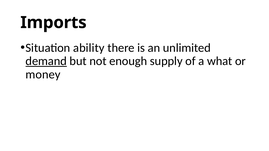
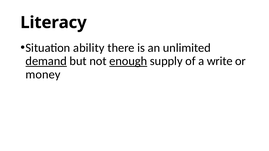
Imports: Imports -> Literacy (53, 23)
enough underline: none -> present (128, 61)
what: what -> write (220, 61)
